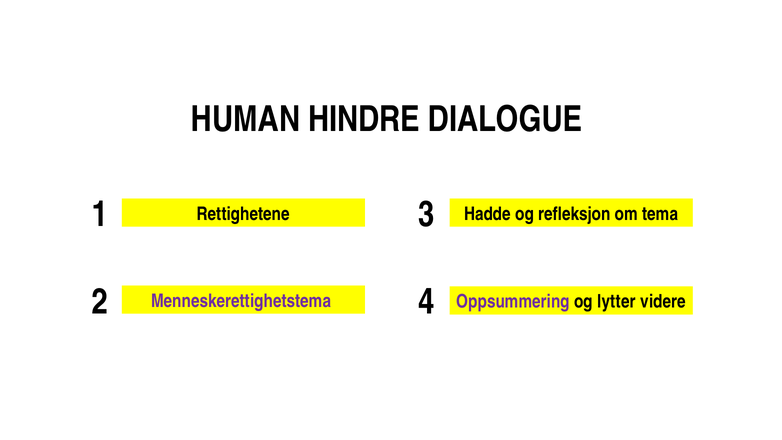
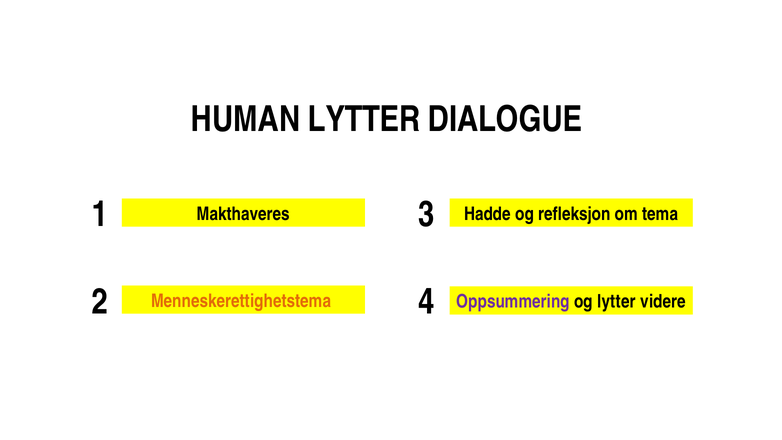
HUMAN HINDRE: HINDRE -> LYTTER (364, 119)
Rettighetene: Rettighetene -> Makthaveres (243, 214)
Menneskerettighetstema colour: purple -> orange (241, 301)
